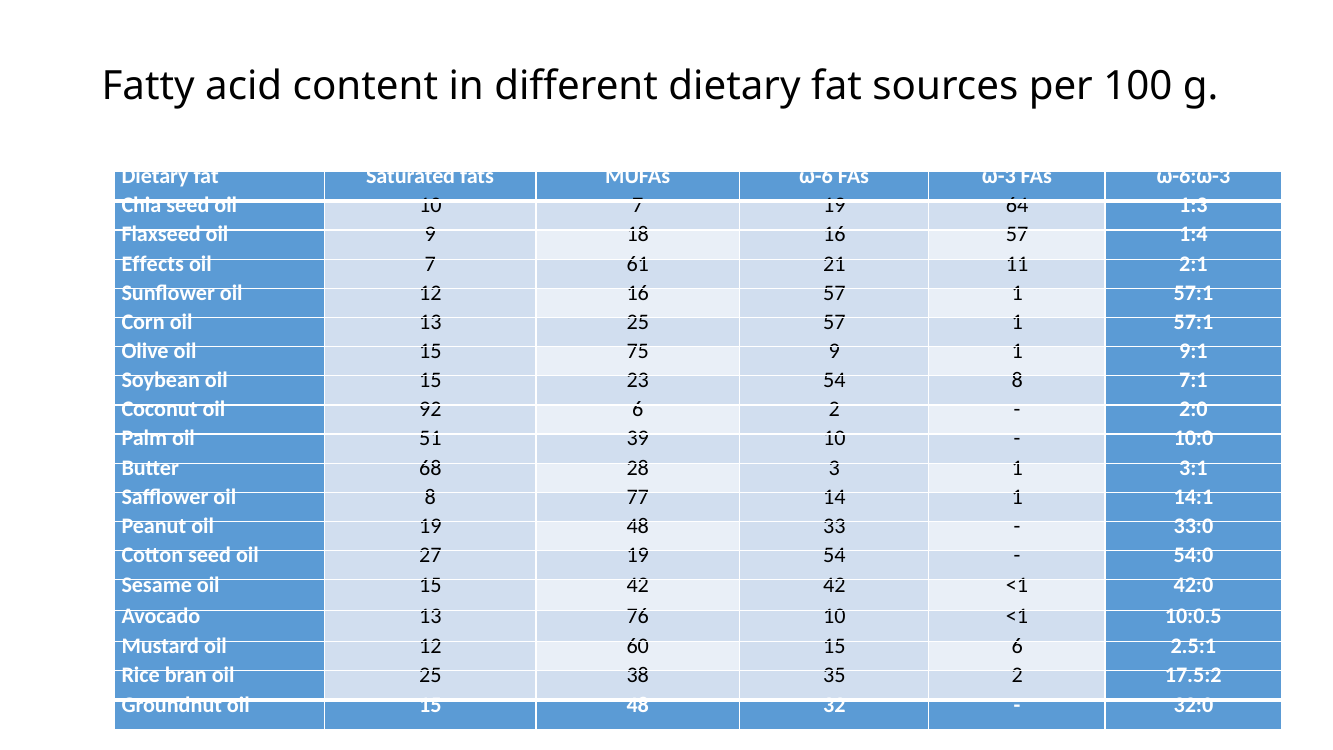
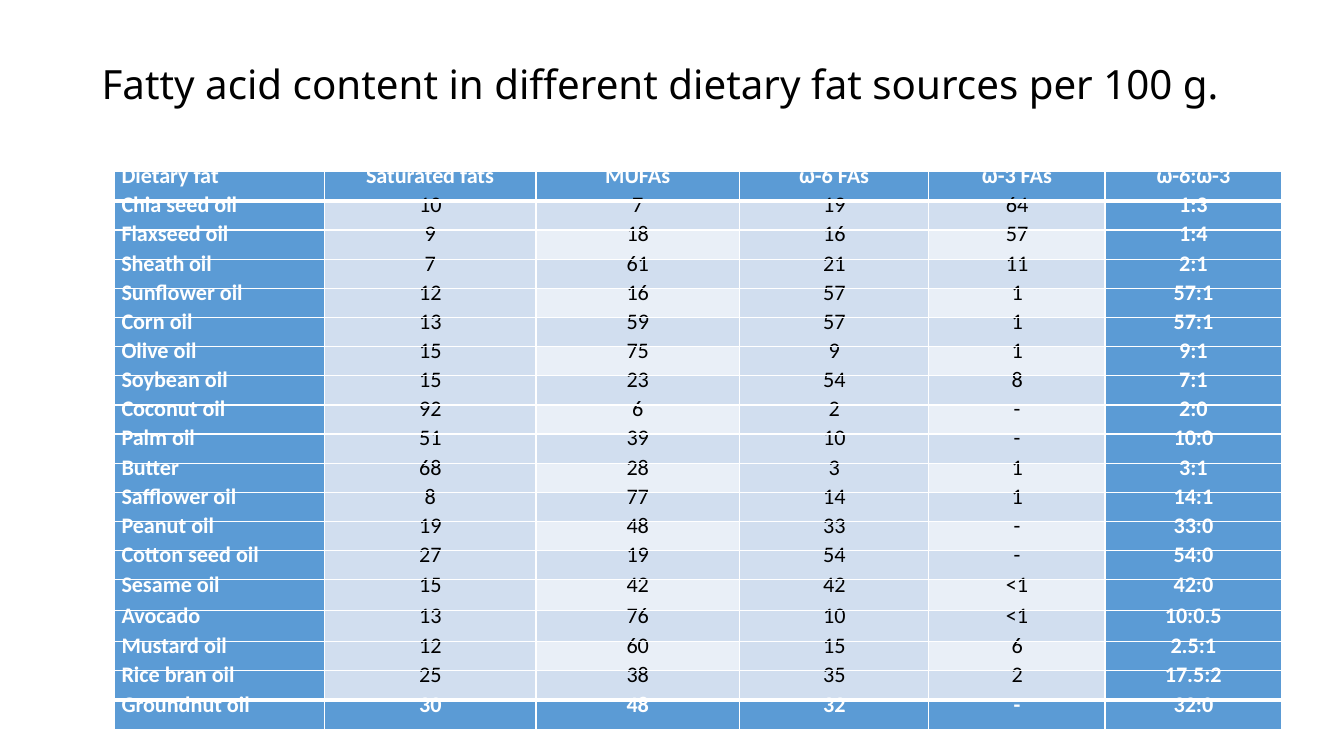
Effects: Effects -> Sheath (153, 264)
13 25: 25 -> 59 (638, 322)
Groundnut oil 15: 15 -> 30 (430, 704)
